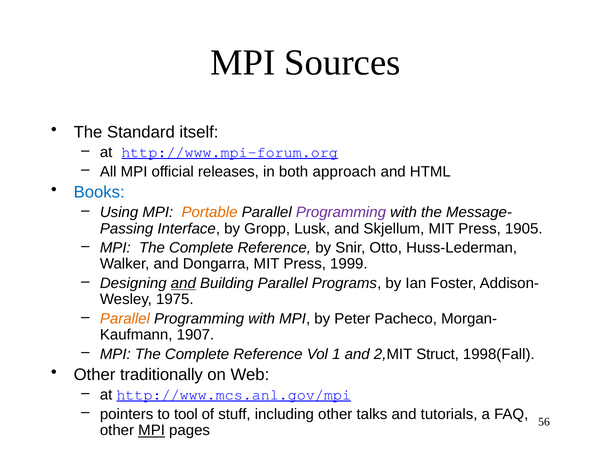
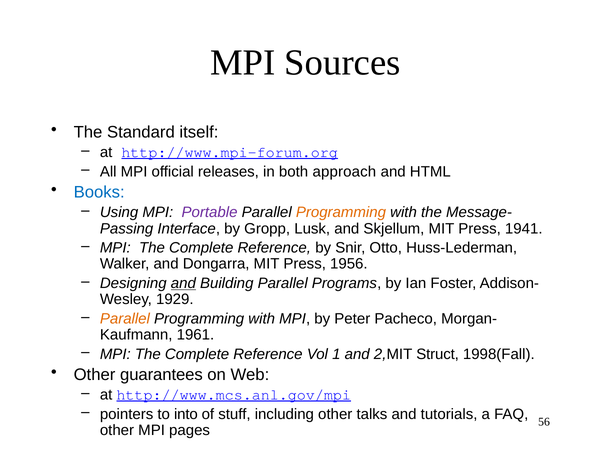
Portable colour: orange -> purple (210, 212)
Programming colour: purple -> orange (341, 212)
1905: 1905 -> 1941 (524, 228)
1999: 1999 -> 1956 (349, 264)
1975: 1975 -> 1929 (175, 299)
1907: 1907 -> 1961 (195, 335)
traditionally: traditionally -> guarantees (161, 375)
tool: tool -> into (186, 414)
MPI underline: present -> none (152, 430)
